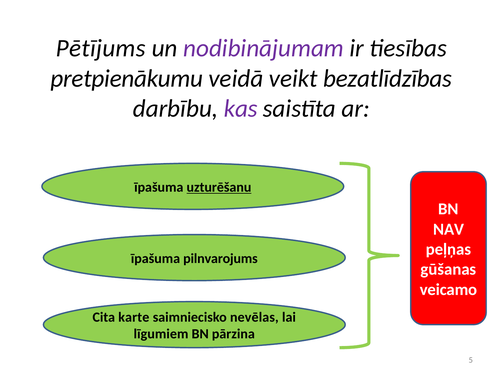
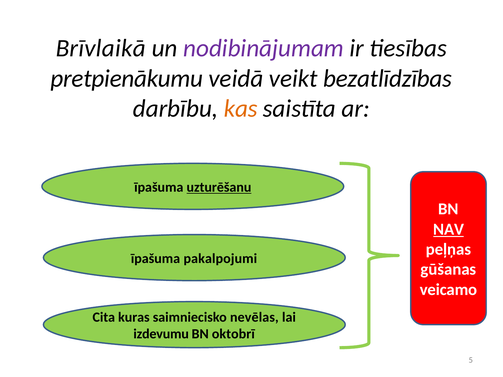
Pētījums: Pētījums -> Brīvlaikā (101, 48)
kas colour: purple -> orange (241, 109)
NAV underline: none -> present (449, 229)
pilnvarojums: pilnvarojums -> pakalpojumi (220, 259)
karte: karte -> kuras (134, 317)
līgumiem: līgumiem -> izdevumu (161, 334)
pārzina: pārzina -> oktobrī (233, 334)
